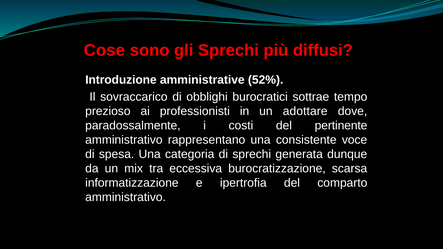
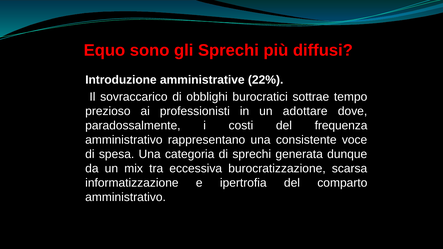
Cose: Cose -> Equo (104, 50)
52%: 52% -> 22% (266, 80)
pertinente: pertinente -> frequenza (341, 126)
